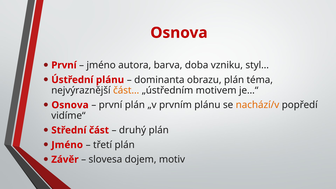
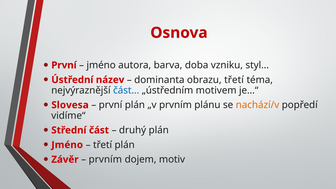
Ústřední plánu: plánu -> název (110, 80)
obrazu plán: plán -> třetí (234, 80)
část… colour: orange -> blue (126, 90)
Osnova: Osnova -> Slovesa (70, 105)
slovesa: slovesa -> prvním (105, 159)
